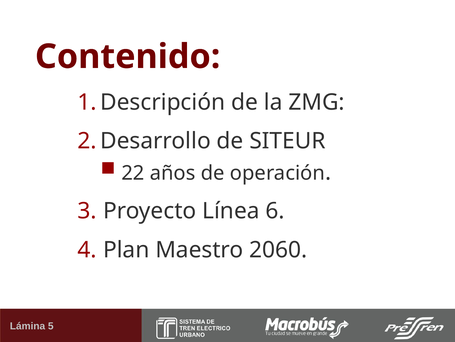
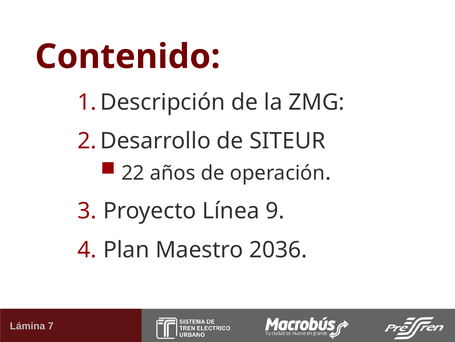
6: 6 -> 9 (275, 211)
2060: 2060 -> 2036 (278, 249)
5: 5 -> 7 (51, 325)
